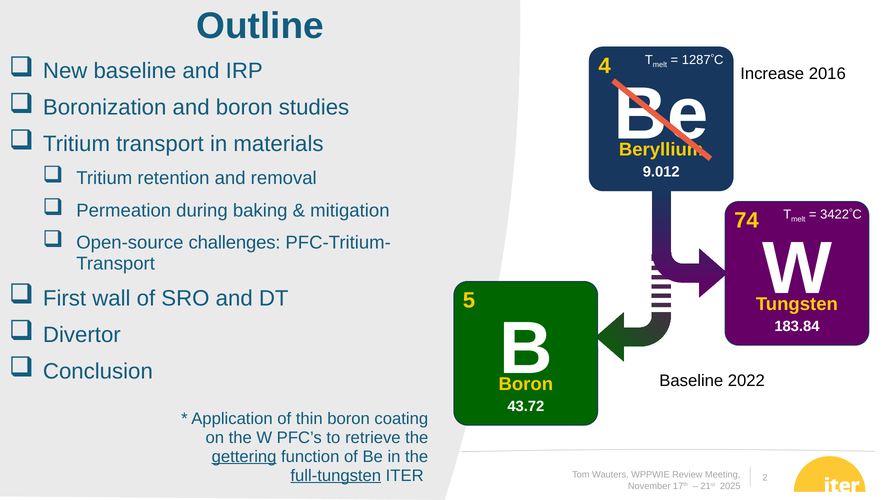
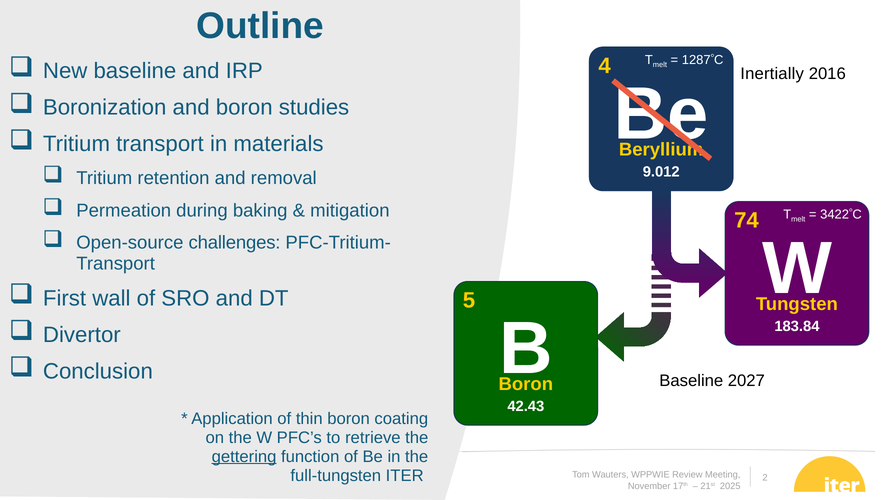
Increase: Increase -> Inertially (772, 74)
2022: 2022 -> 2027 (746, 381)
43.72: 43.72 -> 42.43 (526, 406)
full-tungsten underline: present -> none (336, 476)
